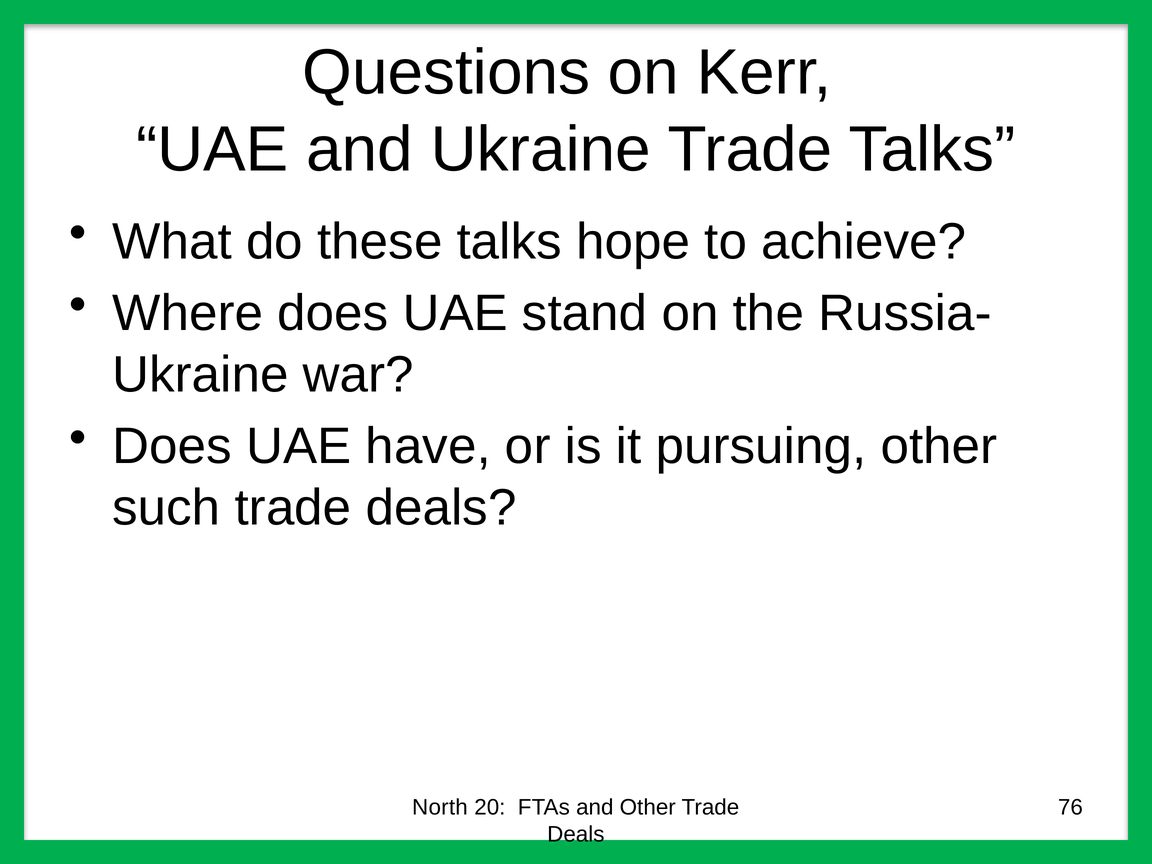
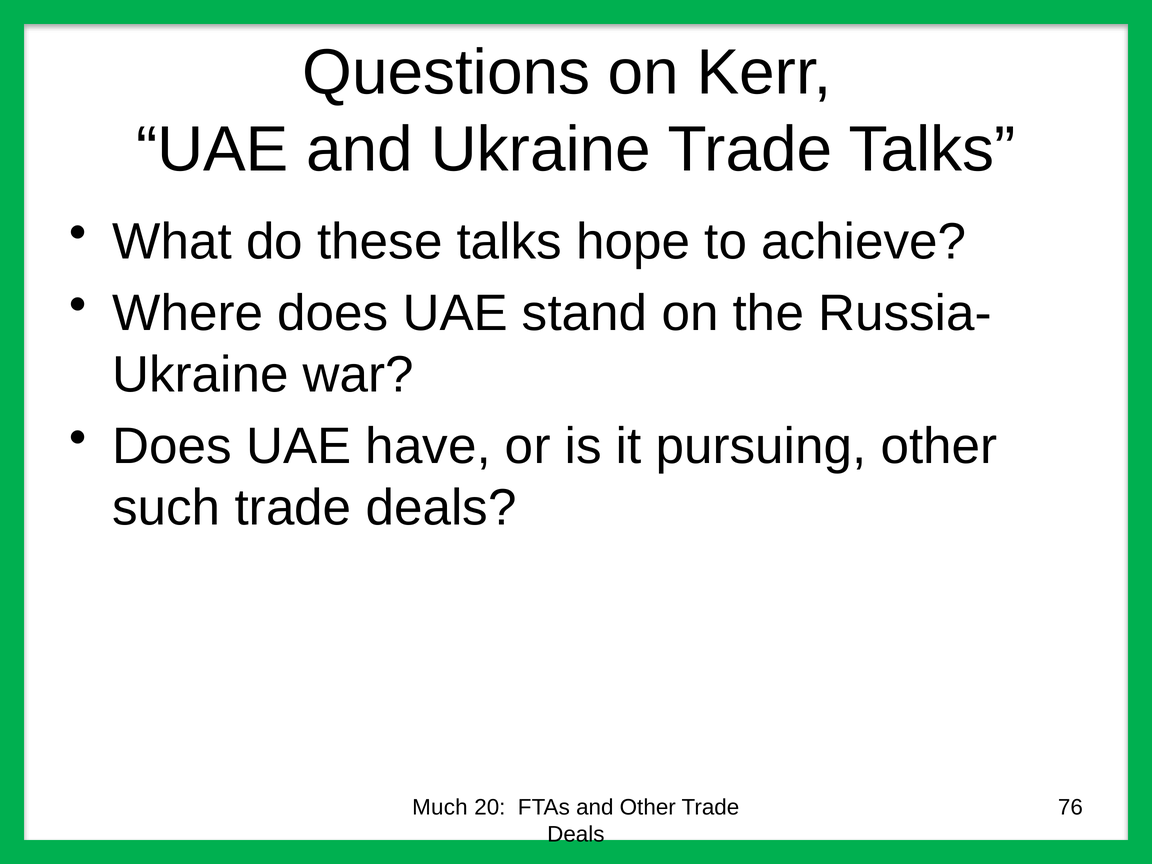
North: North -> Much (440, 808)
